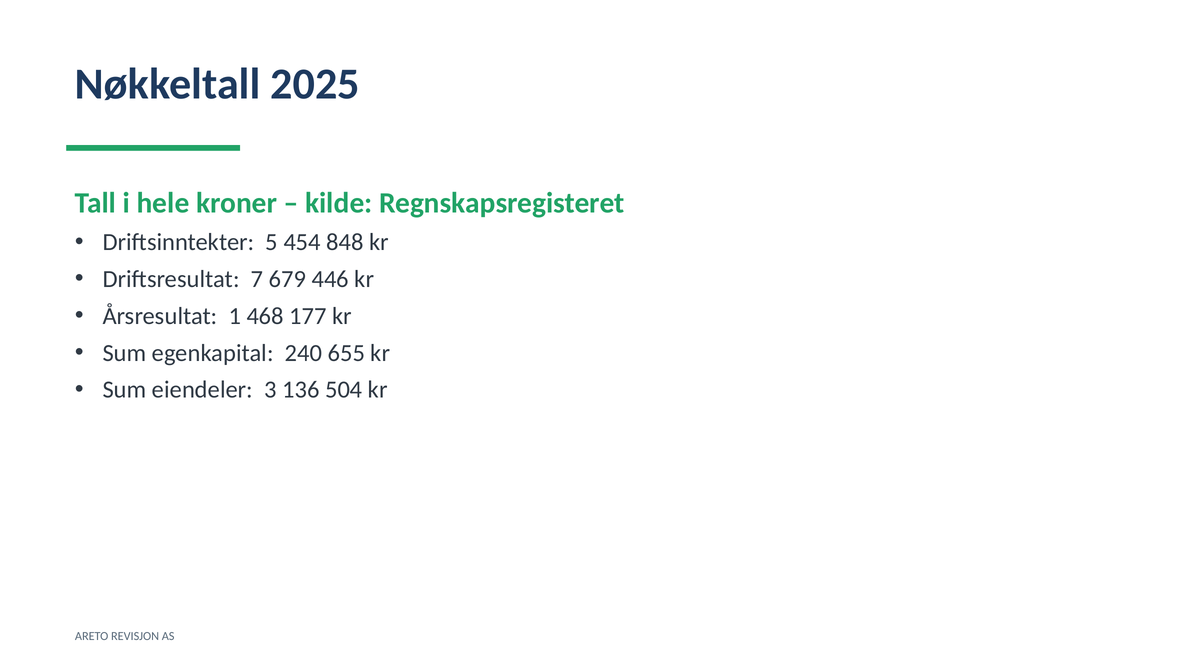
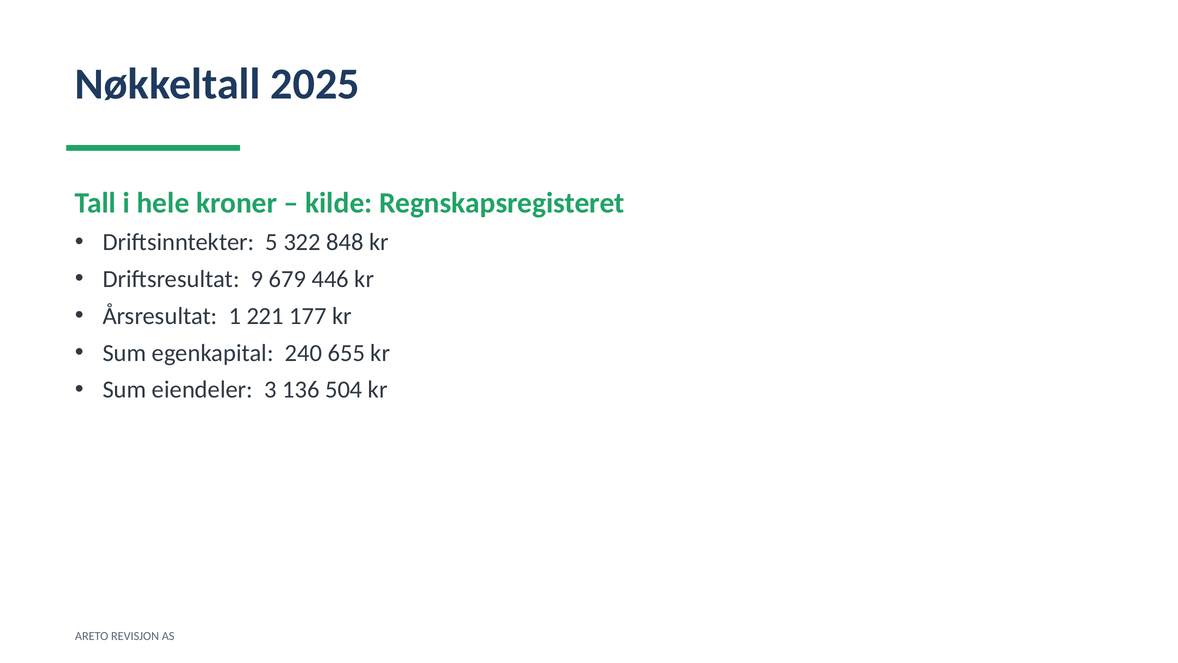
454: 454 -> 322 (302, 242)
7: 7 -> 9 (257, 279)
468: 468 -> 221 (265, 316)
